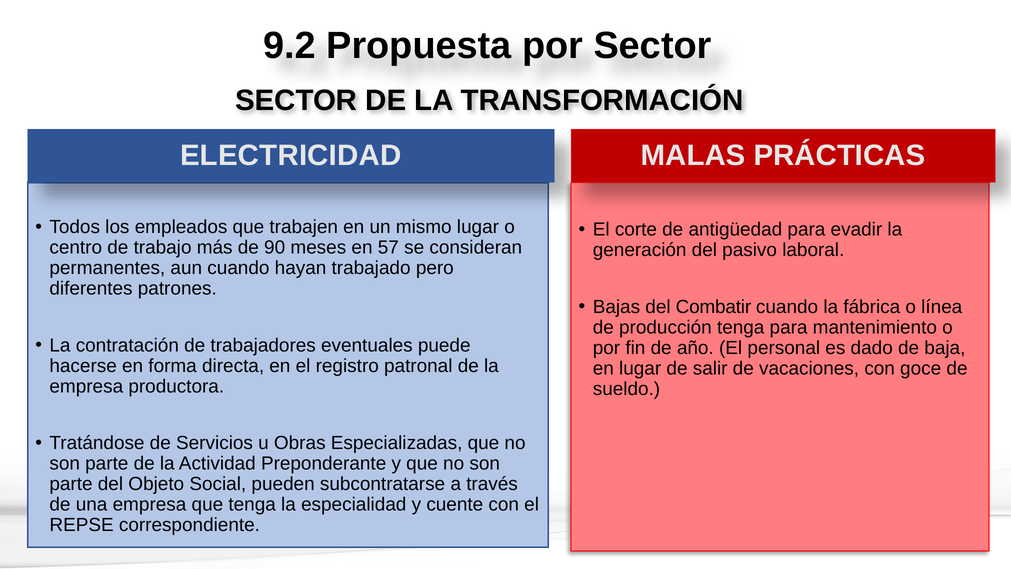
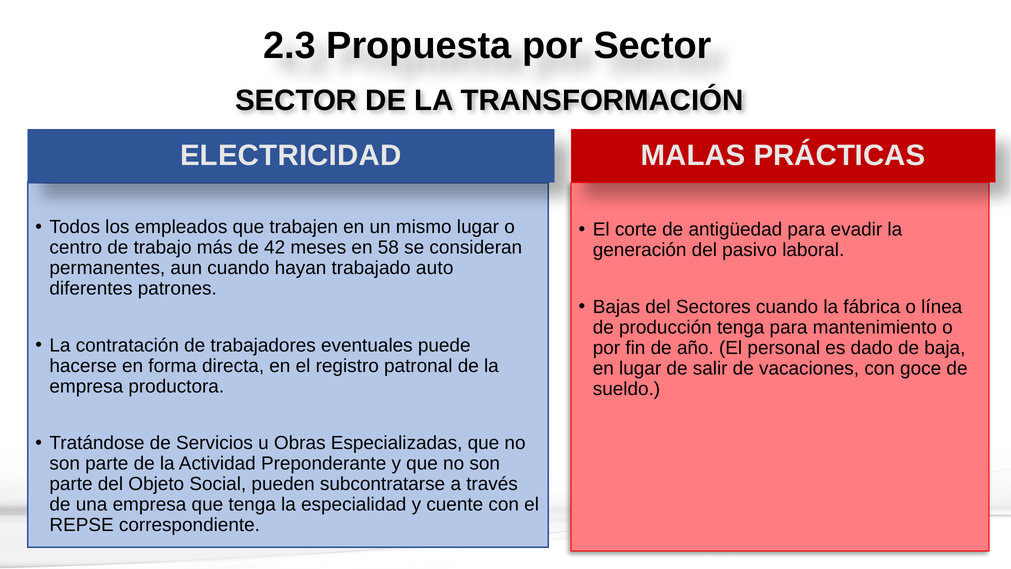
9.2: 9.2 -> 2.3 (290, 46)
90: 90 -> 42 (275, 247)
57: 57 -> 58 (388, 247)
pero: pero -> auto (435, 268)
Combatir: Combatir -> Sectores (713, 307)
